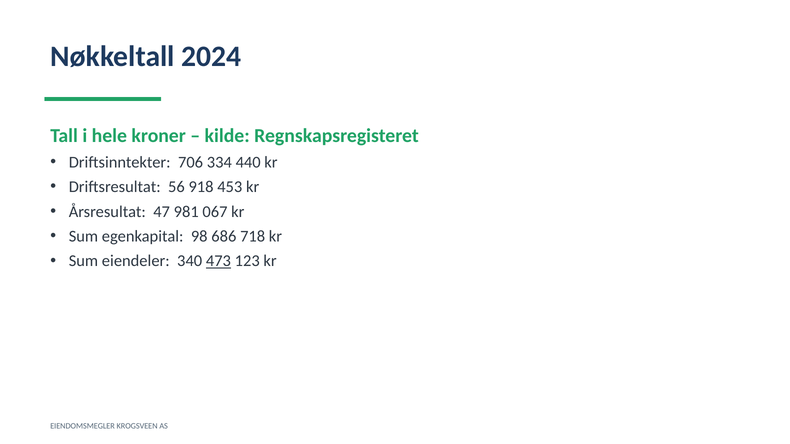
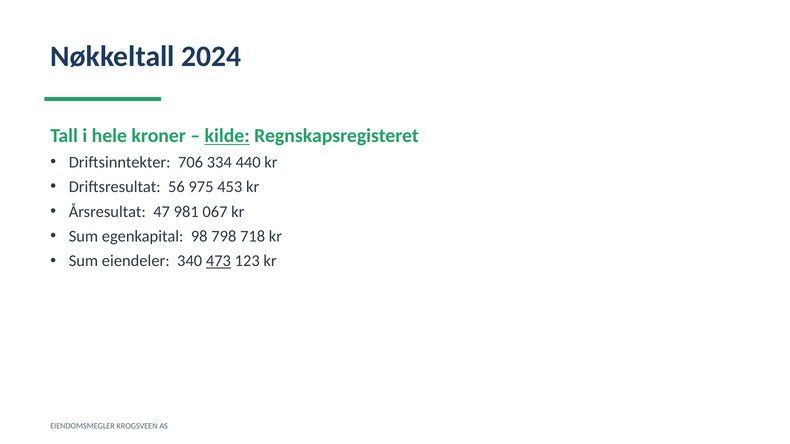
kilde underline: none -> present (227, 136)
918: 918 -> 975 (201, 187)
686: 686 -> 798 (224, 237)
